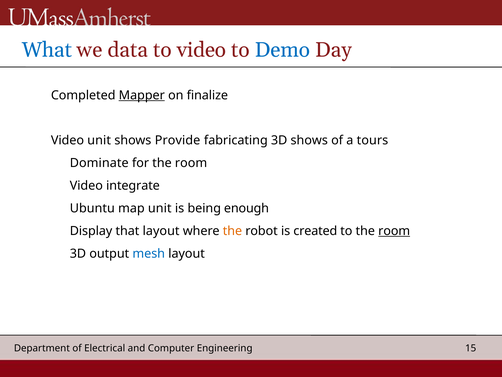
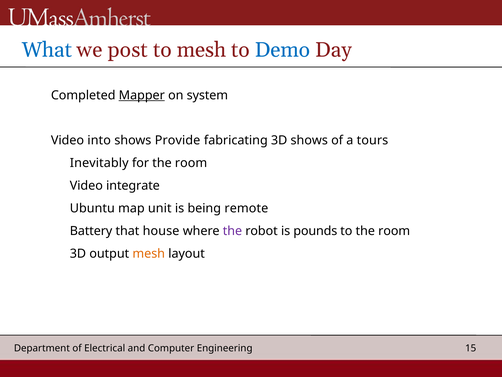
data: data -> post (128, 50)
to video: video -> mesh (202, 50)
finalize: finalize -> system (207, 95)
Video unit: unit -> into (99, 140)
Dominate: Dominate -> Inevitably (99, 163)
enough: enough -> remote (246, 208)
Display: Display -> Battery (91, 231)
that layout: layout -> house (161, 231)
the colour: orange -> purple (232, 231)
created: created -> pounds (315, 231)
room underline: present -> none (394, 231)
mesh colour: blue -> orange (149, 253)
